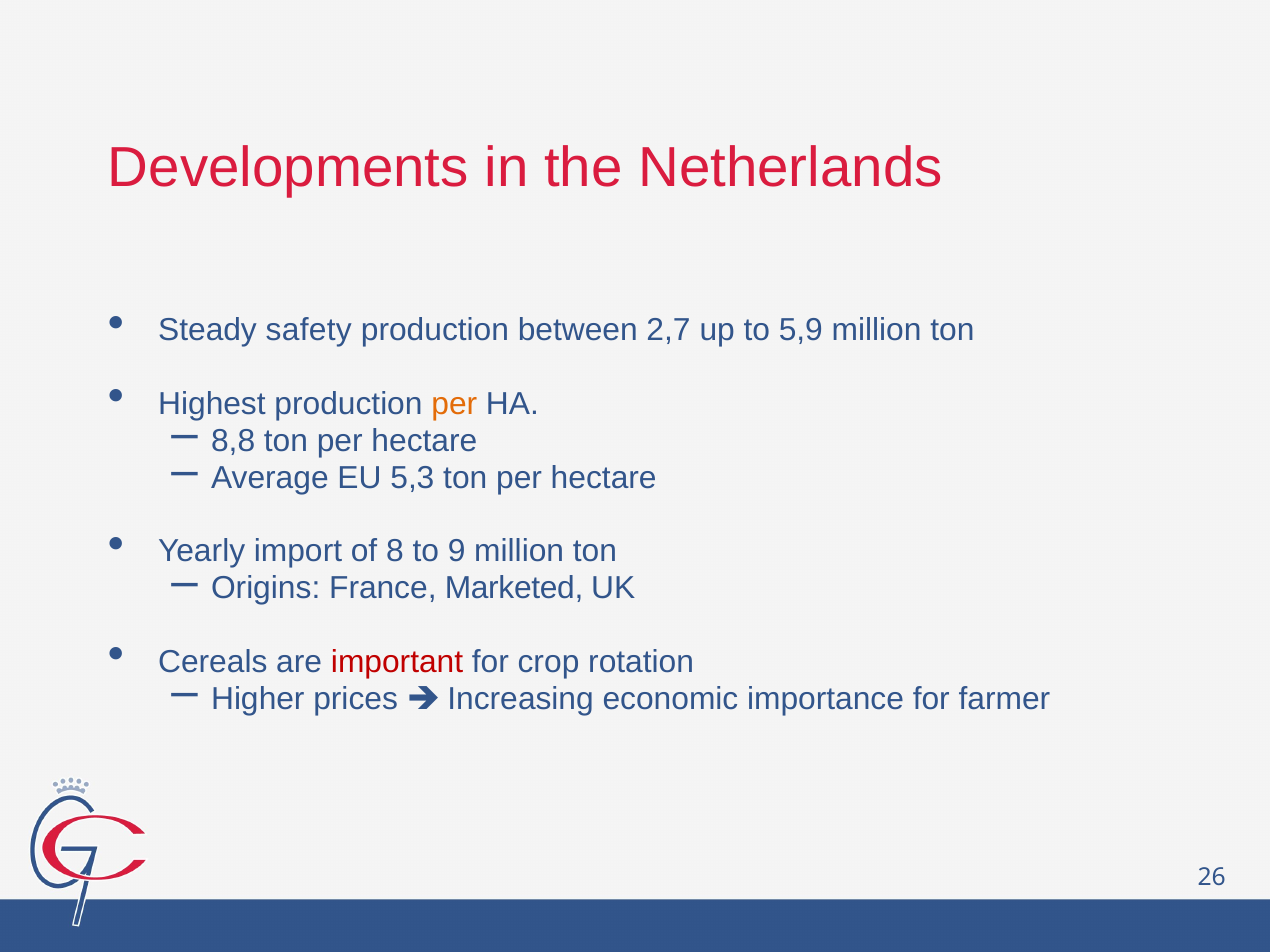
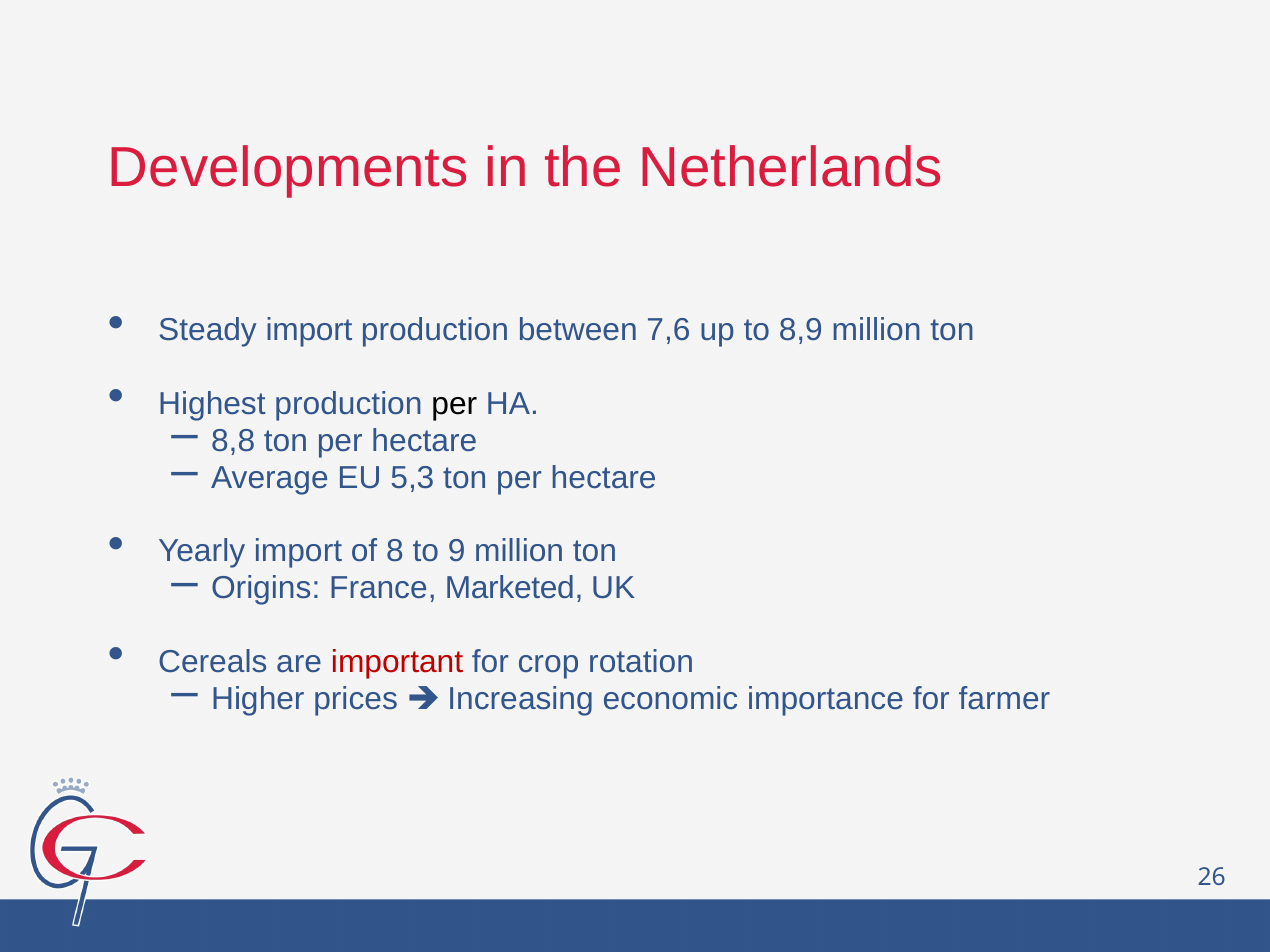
Steady safety: safety -> import (309, 331)
2,7: 2,7 -> 7,6 (669, 331)
5,9: 5,9 -> 8,9 (801, 331)
per colour: orange -> black (454, 404)
